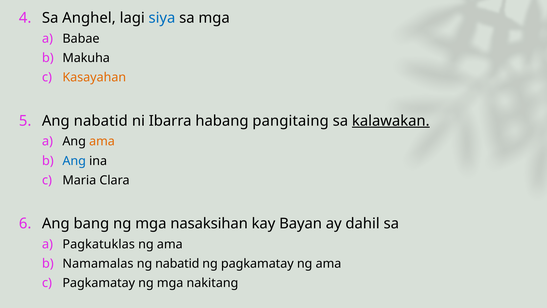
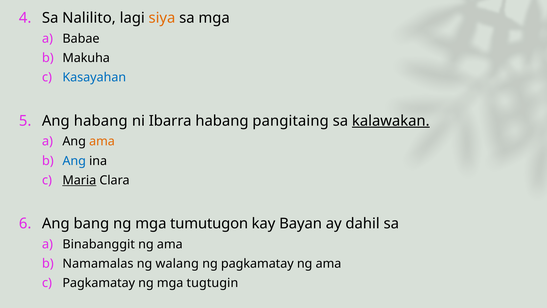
Anghel: Anghel -> Nalilito (89, 18)
siya colour: blue -> orange (162, 18)
Kasayahan colour: orange -> blue (94, 77)
Ang nabatid: nabatid -> habang (101, 121)
Maria underline: none -> present (79, 180)
nasaksihan: nasaksihan -> tumutugon (209, 224)
Pagkatuklas: Pagkatuklas -> Binabanggit (99, 244)
ng nabatid: nabatid -> walang (177, 263)
nakitang: nakitang -> tugtugin (212, 283)
